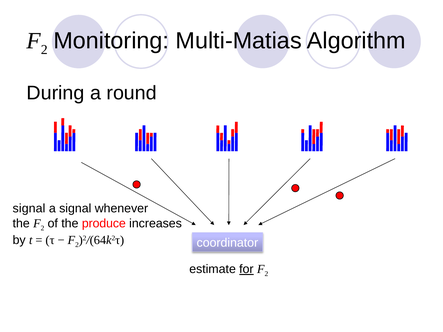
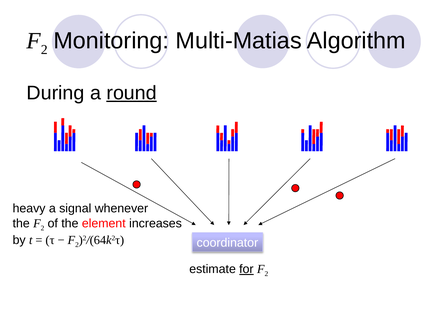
round underline: none -> present (132, 93)
signal: signal -> heavy (29, 209)
produce: produce -> element (104, 223)
